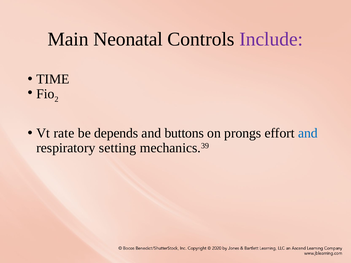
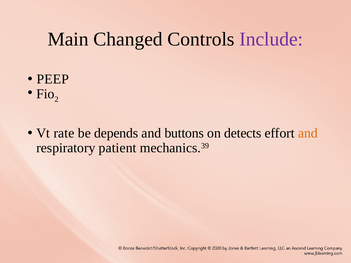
Neonatal: Neonatal -> Changed (128, 39)
TIME: TIME -> PEEP (53, 79)
prongs: prongs -> detects (243, 133)
and colour: blue -> orange (308, 133)
setting: setting -> patient (118, 148)
